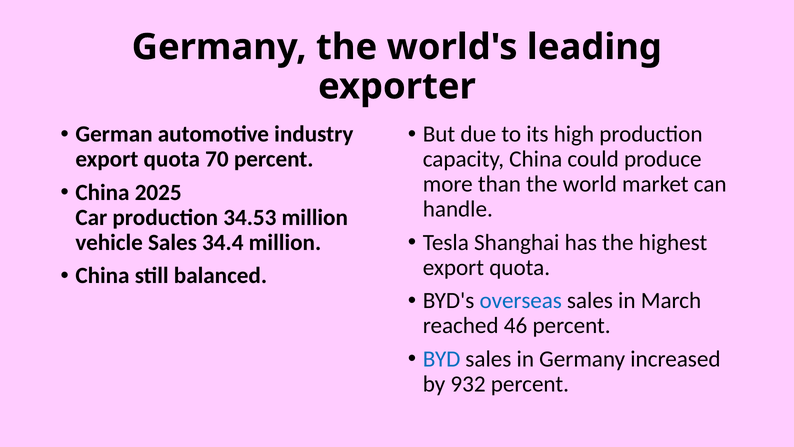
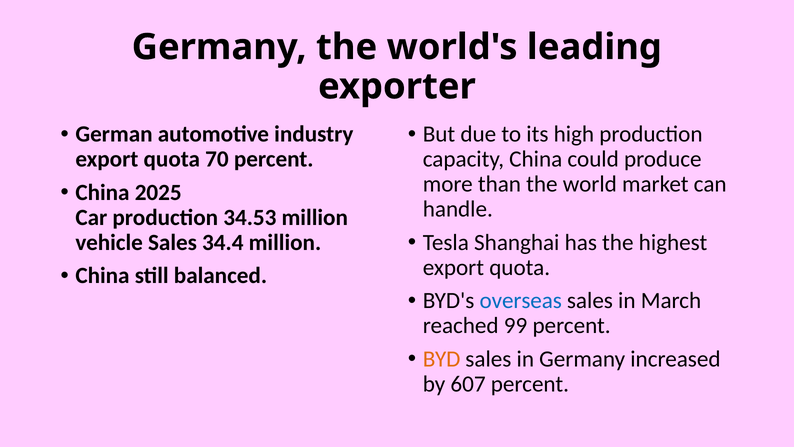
46: 46 -> 99 (516, 326)
BYD colour: blue -> orange (442, 359)
932: 932 -> 607 (468, 384)
